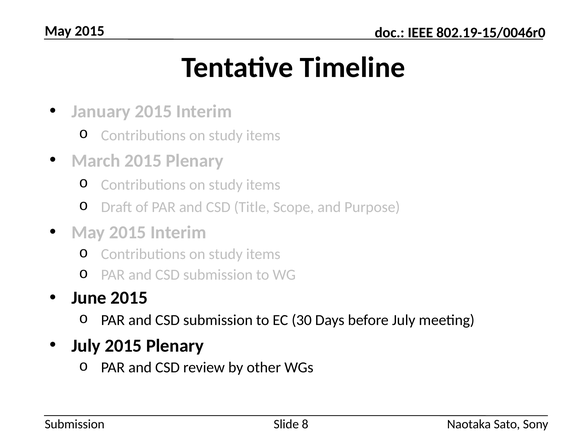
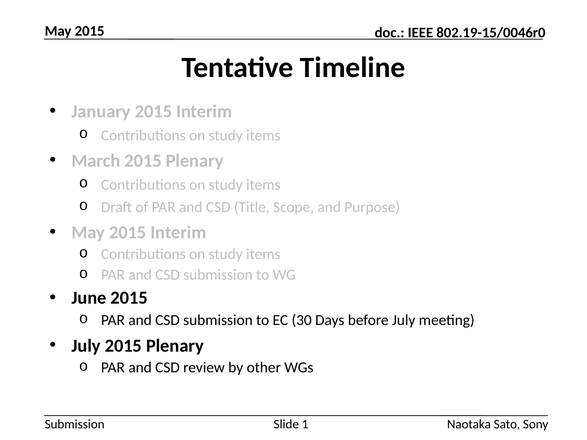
8: 8 -> 1 (305, 424)
